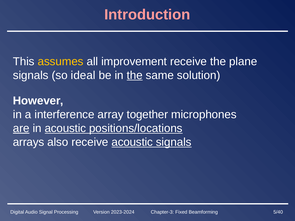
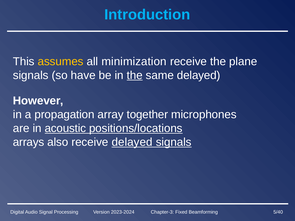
Introduction colour: pink -> light blue (147, 15)
improvement: improvement -> minimization (134, 62)
ideal: ideal -> have (83, 75)
same solution: solution -> delayed (199, 75)
interference: interference -> propagation (64, 115)
are underline: present -> none (21, 128)
receive acoustic: acoustic -> delayed (132, 142)
